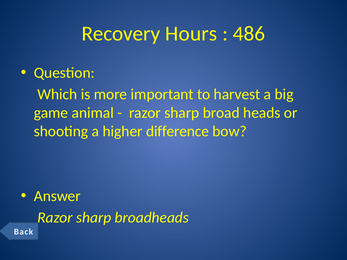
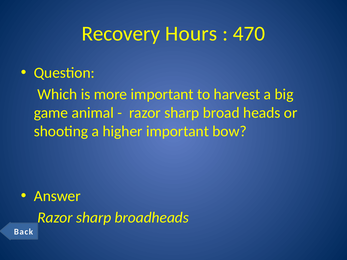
486: 486 -> 470 (249, 34)
higher difference: difference -> important (178, 131)
